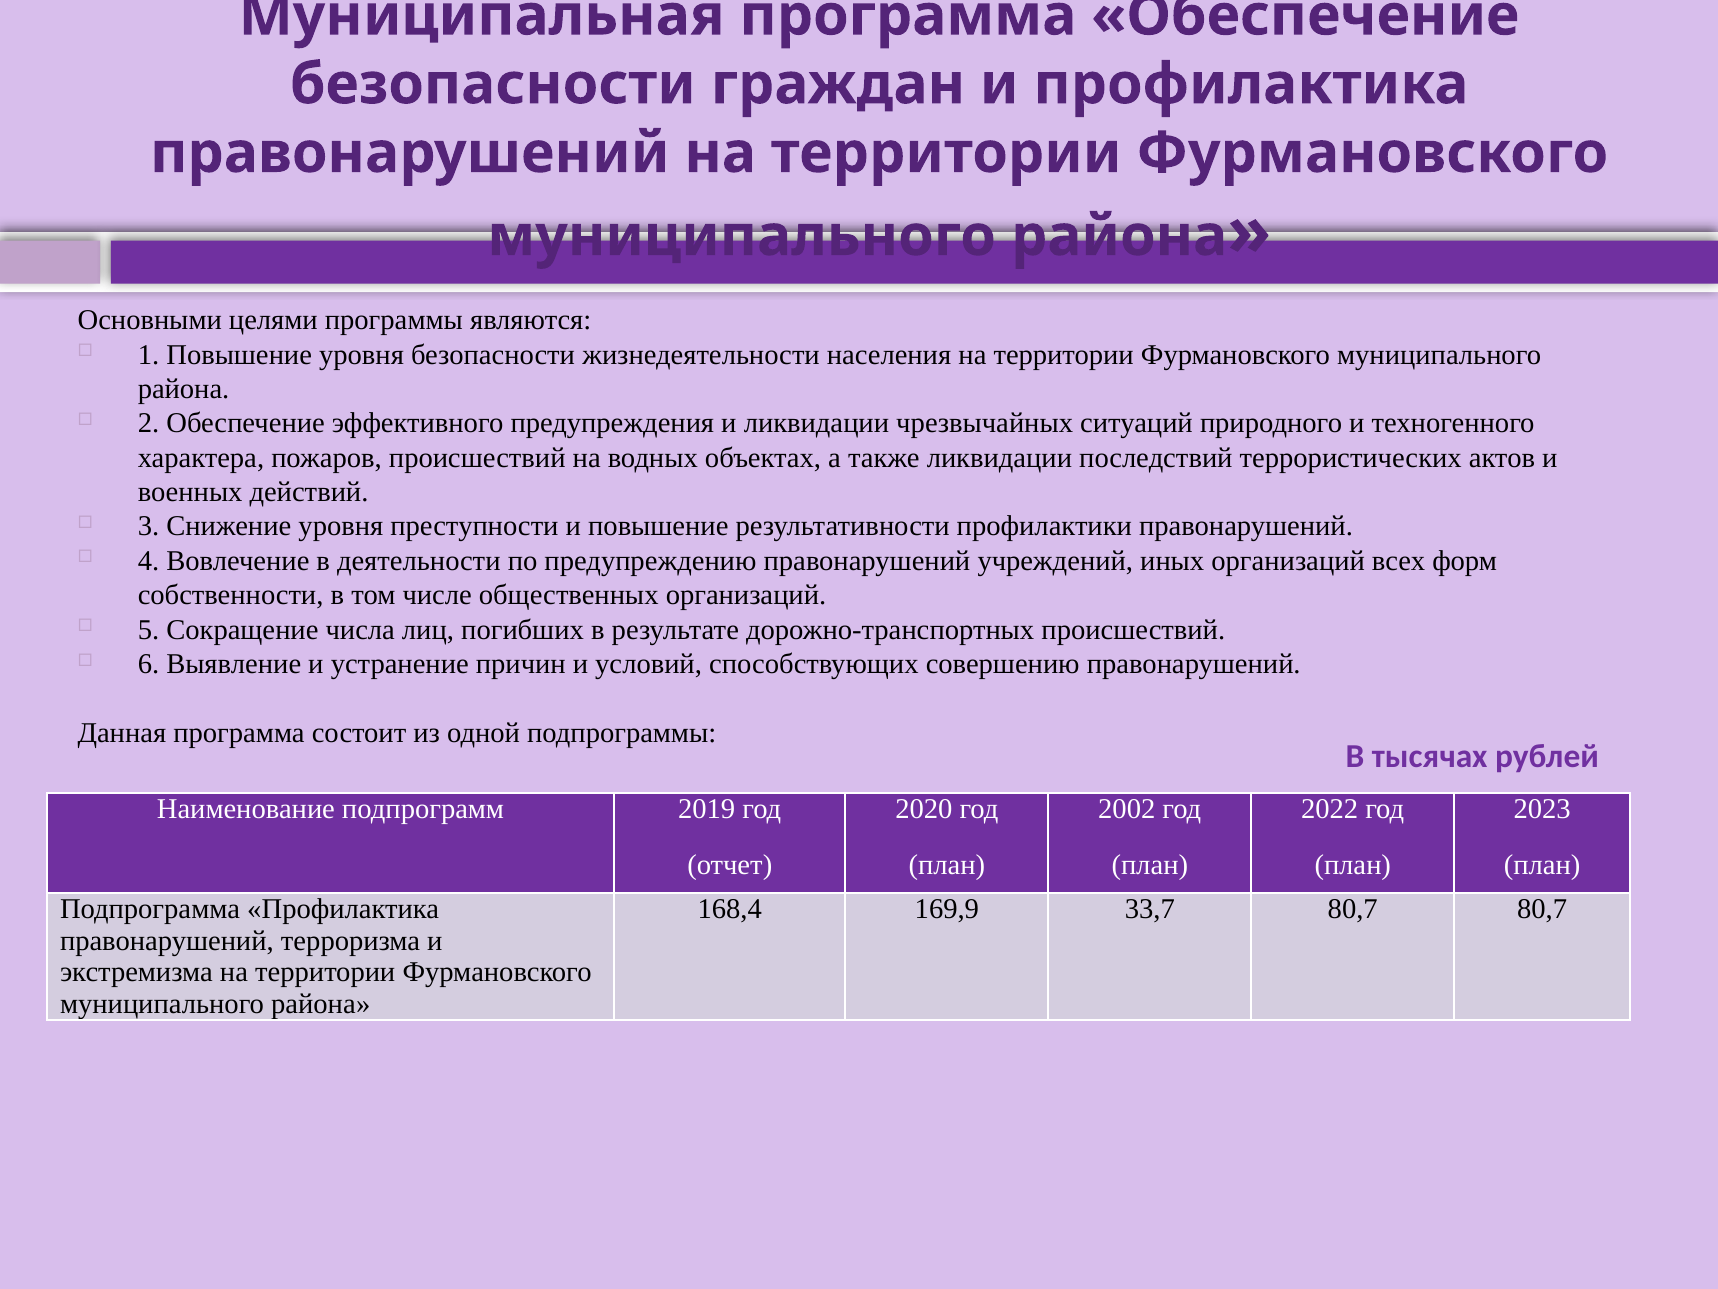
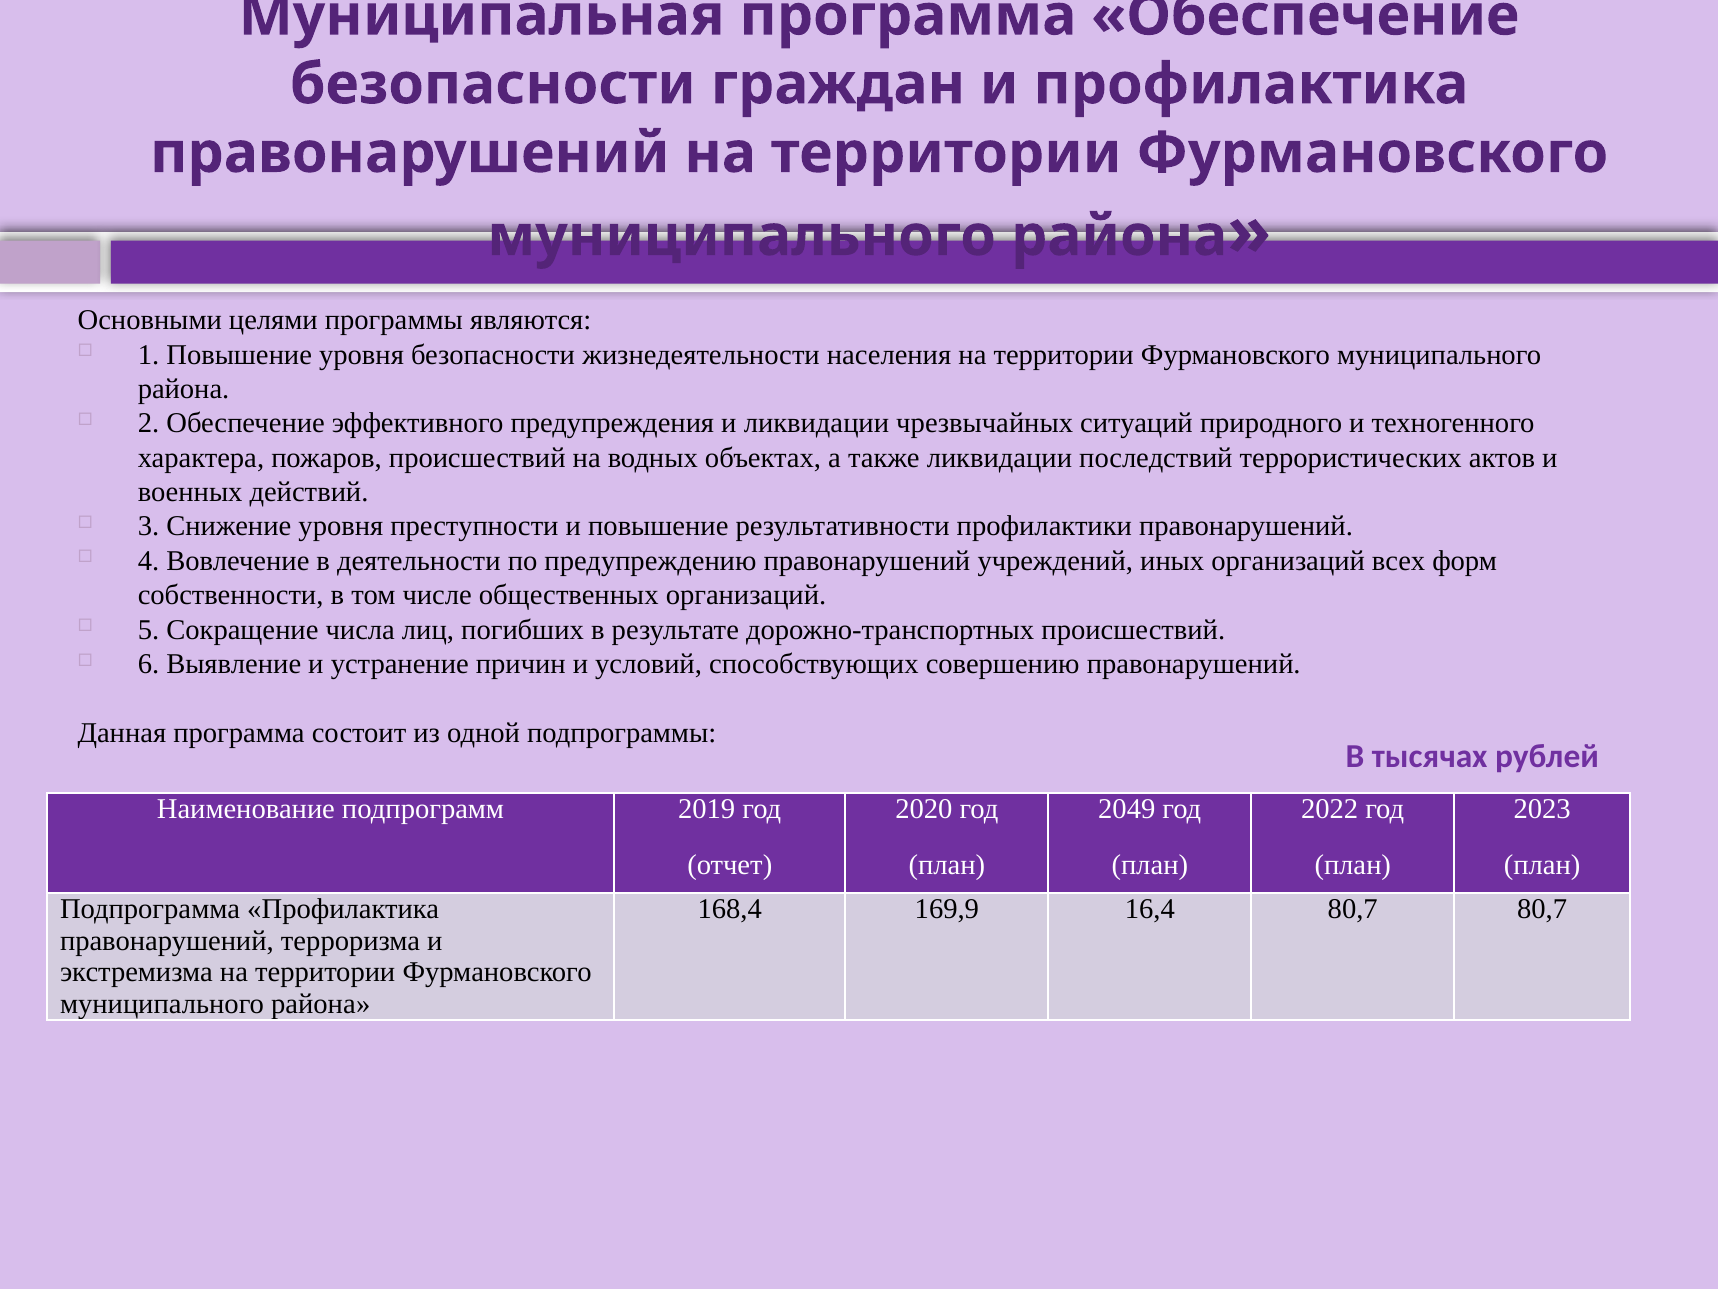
2002: 2002 -> 2049 (1127, 809)
33,7: 33,7 -> 16,4 (1150, 908)
